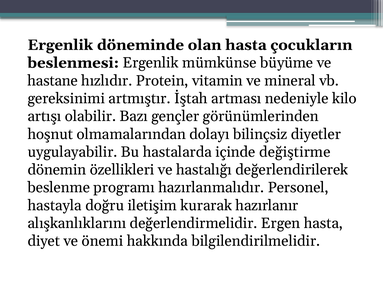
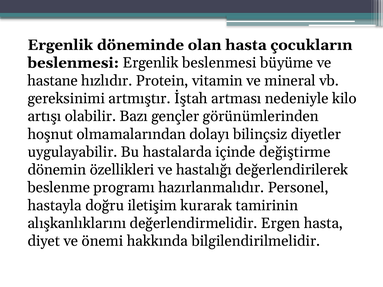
Ergenlik mümkünse: mümkünse -> beslenmesi (219, 63)
hazırlanır: hazırlanır -> tamirinin (267, 206)
